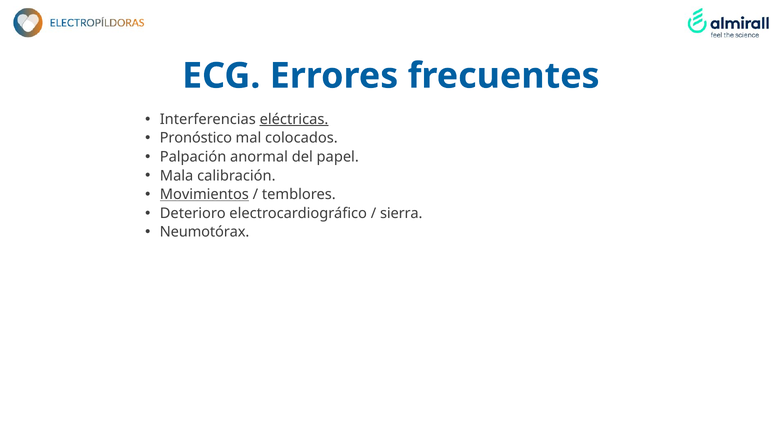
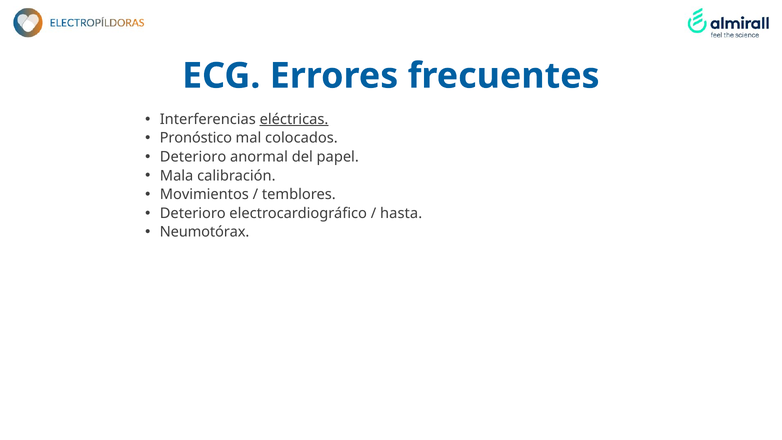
Palpación: Palpación -> Deterioro (193, 157)
Movimientos underline: present -> none (204, 194)
sierra: sierra -> hasta (401, 213)
